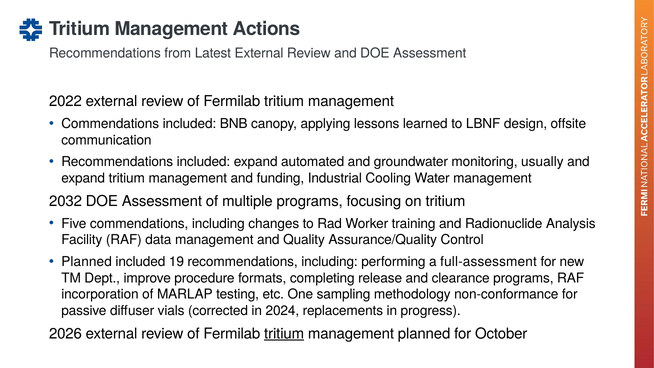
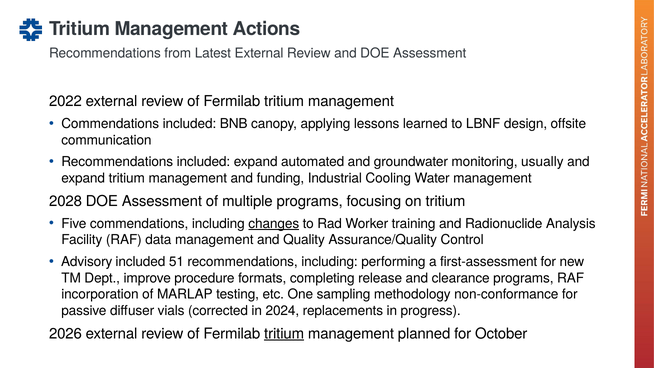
2032: 2032 -> 2028 (66, 201)
changes underline: none -> present (274, 224)
Planned: Planned -> Advisory (87, 262)
19: 19 -> 51 (176, 262)
full-assessment: full-assessment -> first-assessment (489, 262)
